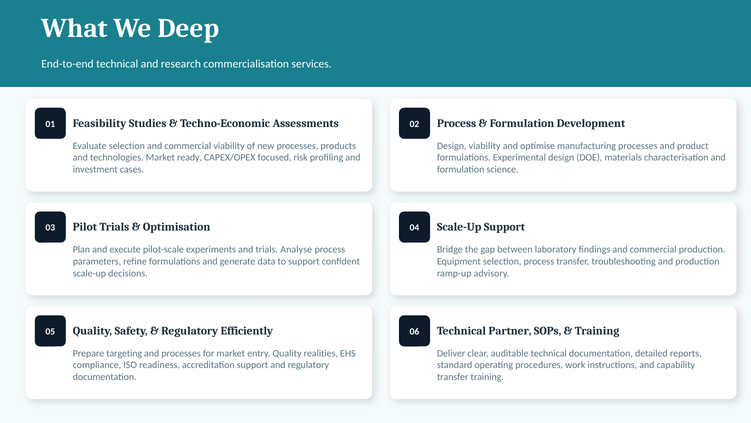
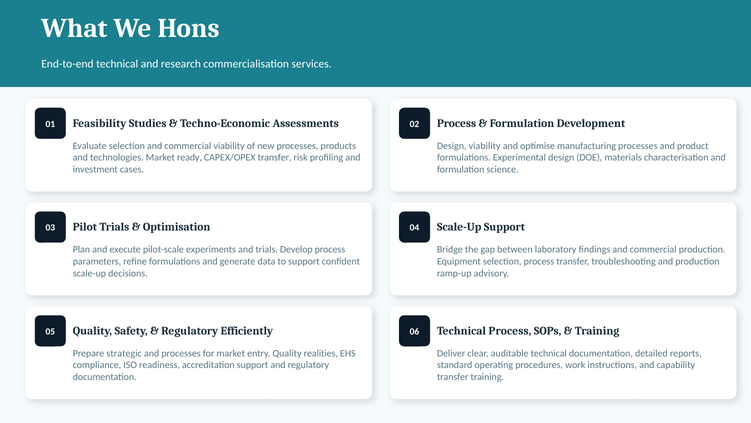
Deep: Deep -> Hons (189, 28)
CAPEX/OPEX focused: focused -> transfer (275, 157)
Analyse: Analyse -> Develop (296, 249)
Technical Partner: Partner -> Process (510, 330)
targeting: targeting -> strategic (124, 353)
